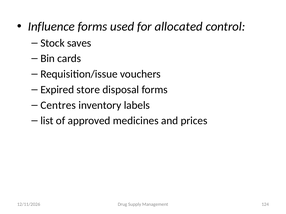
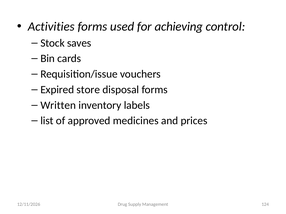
Influence: Influence -> Activities (51, 27)
allocated: allocated -> achieving (179, 27)
Centres: Centres -> Written (58, 105)
